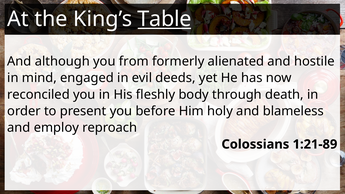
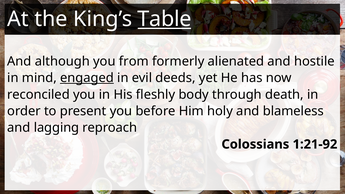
engaged underline: none -> present (87, 78)
employ: employ -> lagging (56, 128)
1:21-89: 1:21-89 -> 1:21-92 (315, 144)
